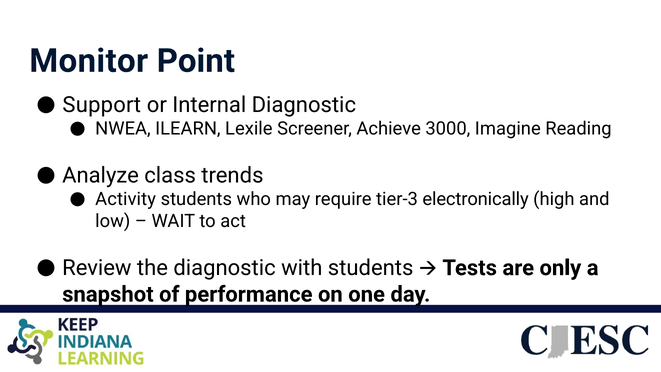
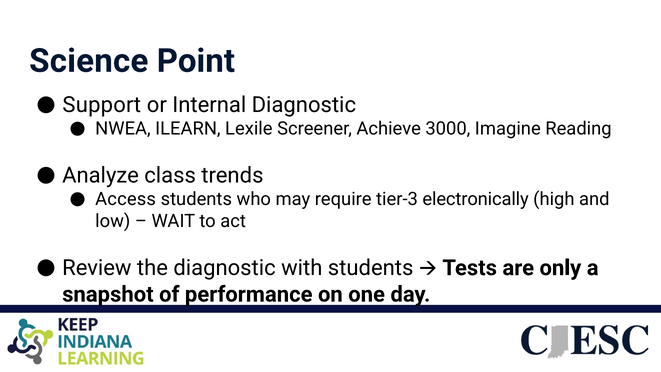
Monitor: Monitor -> Science (89, 61)
Activity: Activity -> Access (126, 199)
